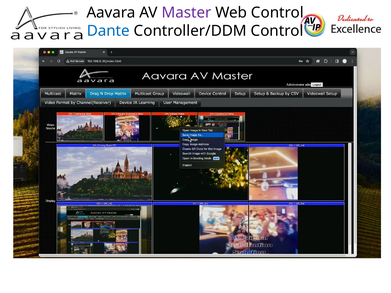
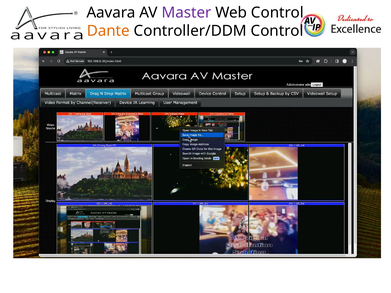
Dante colour: blue -> orange (108, 31)
